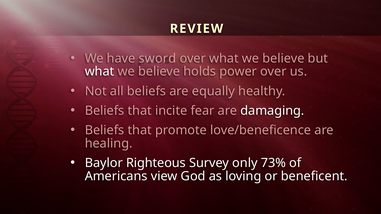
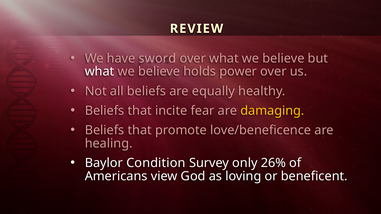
damaging colour: white -> yellow (272, 111)
Righteous: Righteous -> Condition (156, 163)
73%: 73% -> 26% (273, 163)
